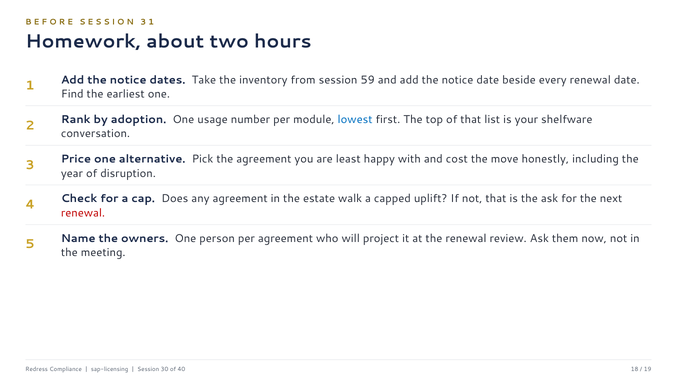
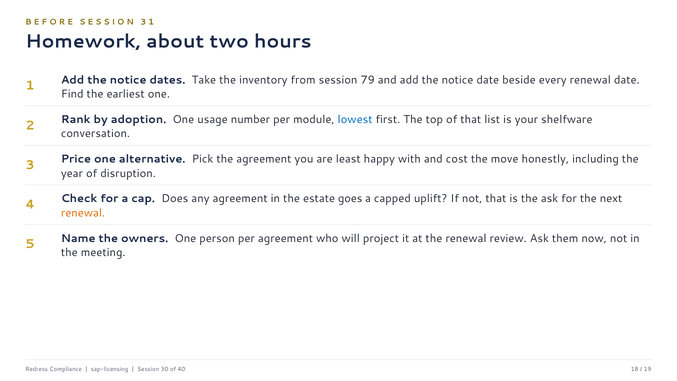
59: 59 -> 79 (368, 80)
walk: walk -> goes (350, 199)
renewal colour: red -> orange (83, 213)
